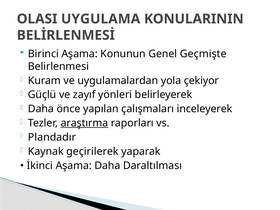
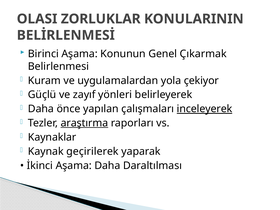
UYGULAMA: UYGULAMA -> ZORLUKLAR (101, 19)
Geçmişte: Geçmişte -> Çıkarmak (203, 54)
inceleyerek underline: none -> present (205, 109)
Plandadır: Plandadır -> Kaynaklar (52, 137)
